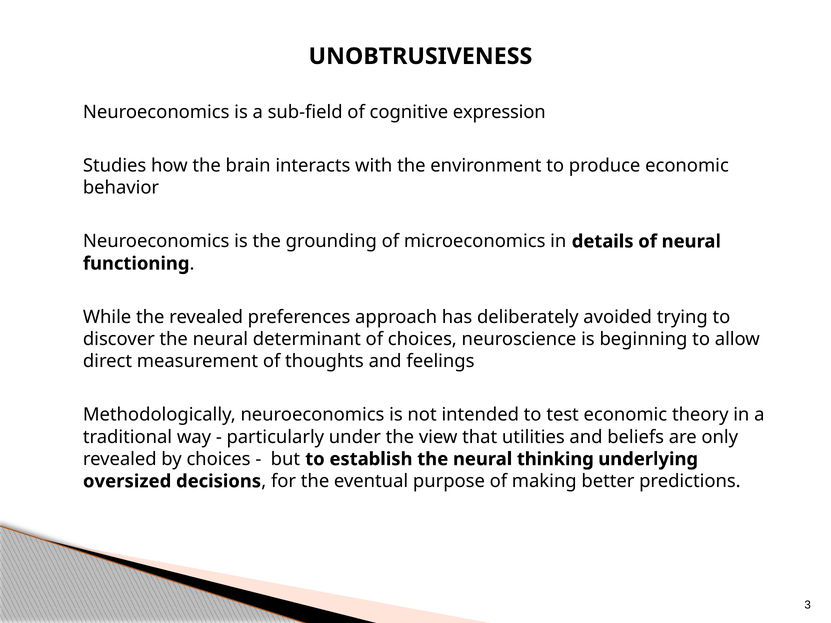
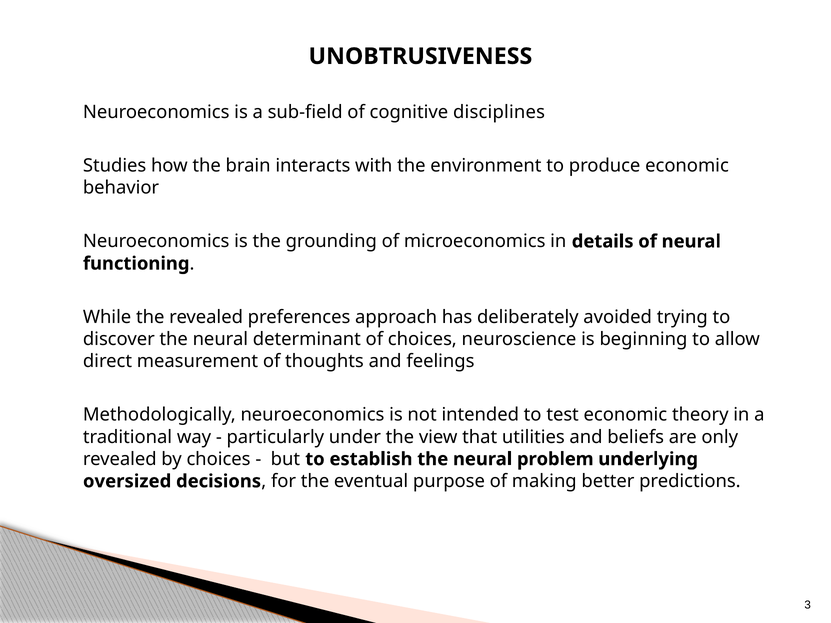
expression: expression -> disciplines (499, 112)
thinking: thinking -> problem (555, 459)
